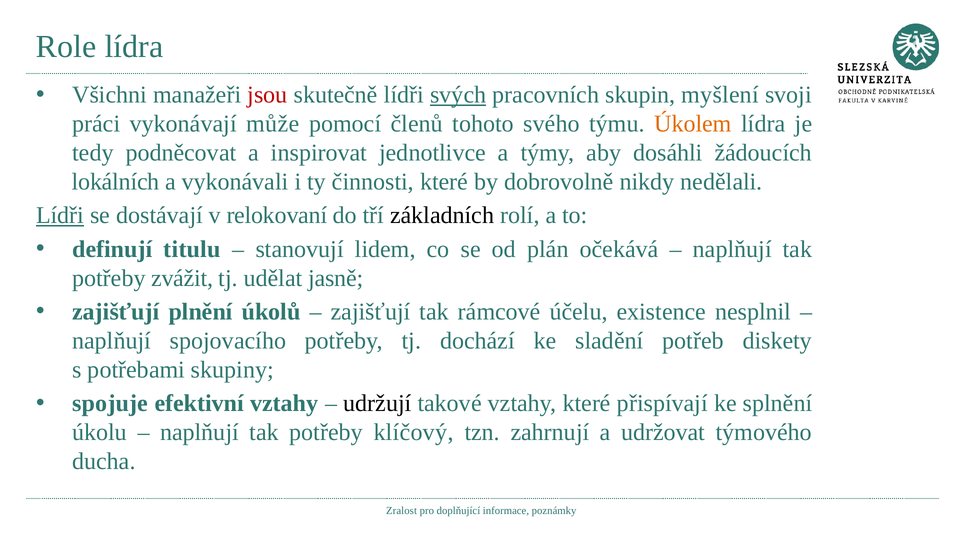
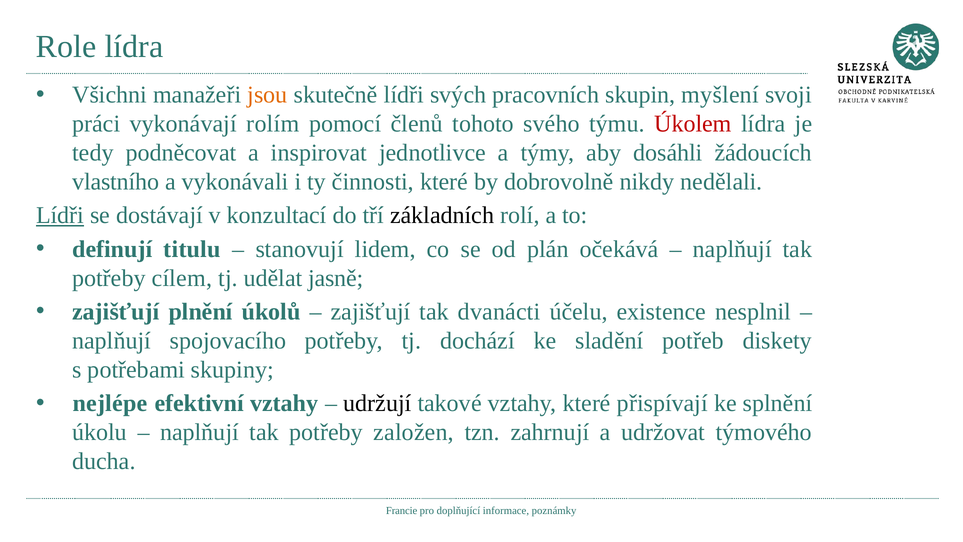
jsou colour: red -> orange (267, 95)
svých underline: present -> none (458, 95)
může: může -> rolím (273, 124)
Úkolem colour: orange -> red (693, 124)
lokálních: lokálních -> vlastního (116, 182)
relokovaní: relokovaní -> konzultací (277, 215)
zvážit: zvážit -> cílem (182, 278)
rámcové: rámcové -> dvanácti (499, 312)
spojuje: spojuje -> nejlépe (110, 403)
klíčový: klíčový -> založen (414, 432)
Zralost: Zralost -> Francie (402, 510)
